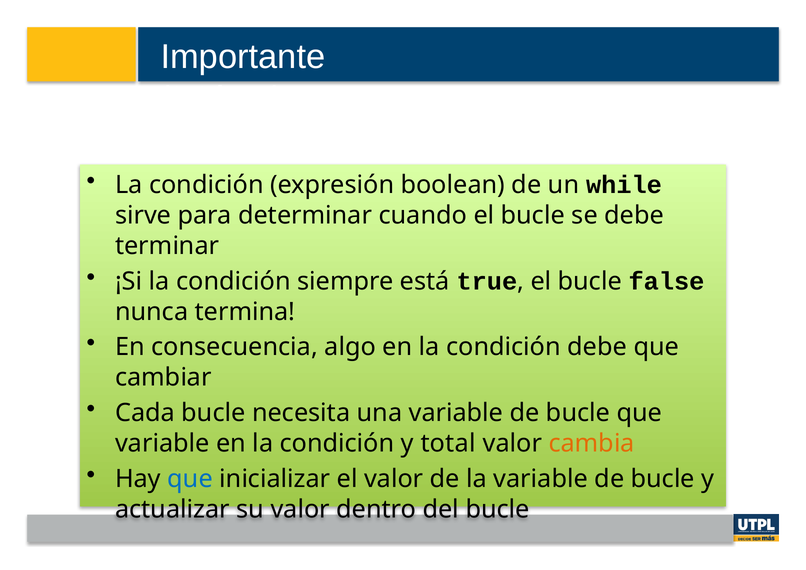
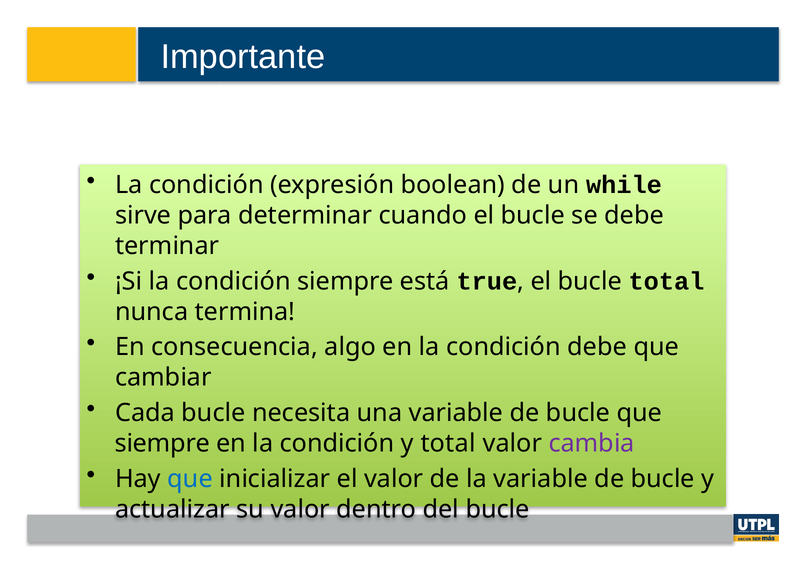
bucle false: false -> total (666, 281)
variable: variable -> siempre (162, 444)
cambia colour: orange -> purple (592, 444)
